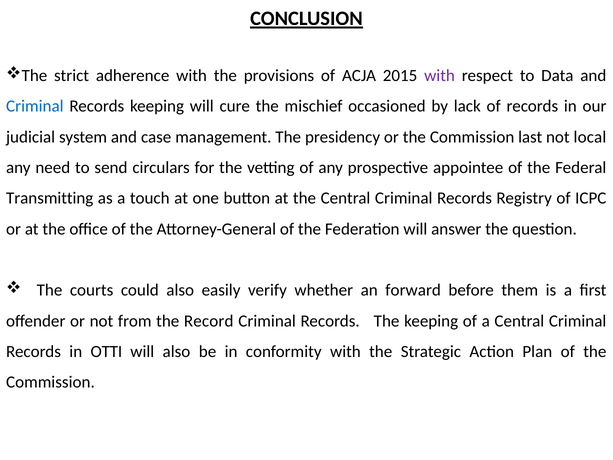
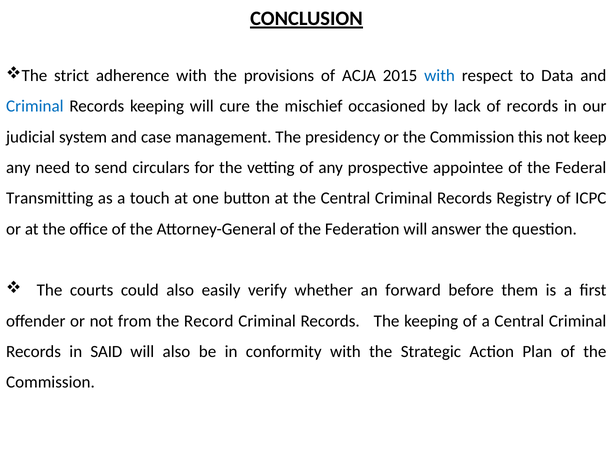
with colour: purple -> blue (440, 76)
last: last -> this (530, 137)
local: local -> keep (590, 137)
OTTI: OTTI -> SAID (106, 351)
